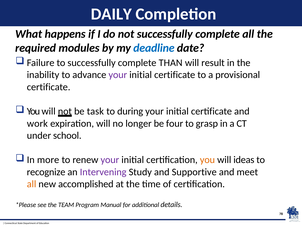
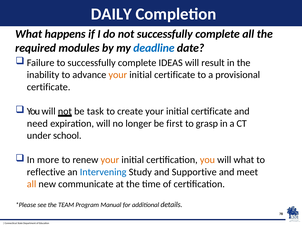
THAN: THAN -> IDEAS (171, 63)
your colour: purple -> orange (118, 75)
during: during -> create (130, 111)
work: work -> need (37, 123)
four: four -> first (175, 123)
your colour: purple -> orange (110, 159)
will ideas: ideas -> what (244, 159)
recognize: recognize -> reflective (46, 172)
Intervening colour: purple -> blue (103, 172)
accomplished: accomplished -> communicate (86, 184)
